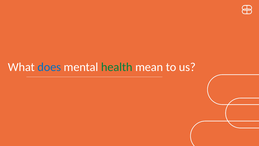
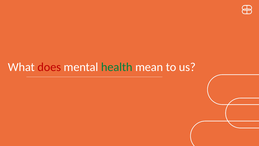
does colour: blue -> red (49, 67)
